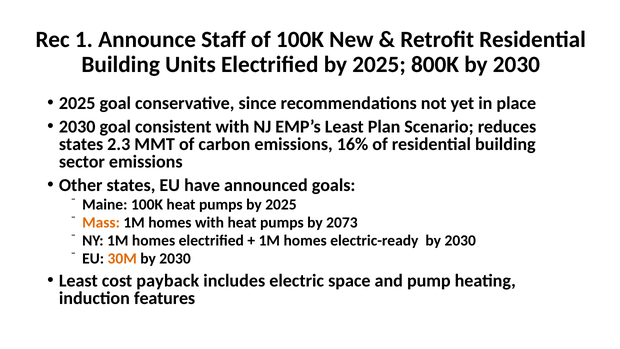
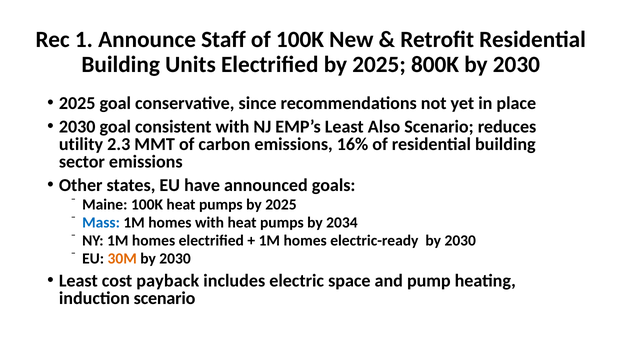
Plan: Plan -> Also (384, 127)
states: states -> utility (81, 144)
Mass colour: orange -> blue (101, 223)
2073: 2073 -> 2034 (342, 223)
induction features: features -> scenario (165, 298)
